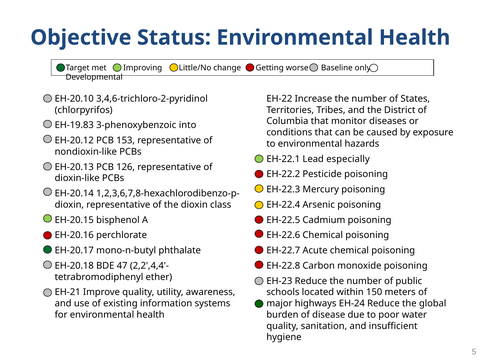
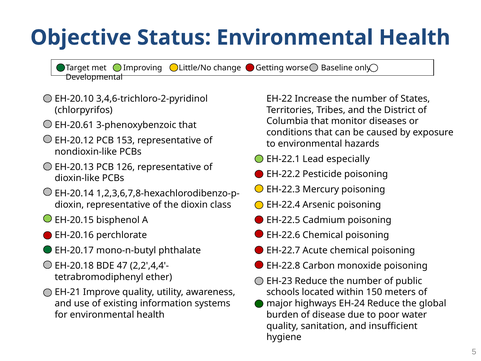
EH-19.83: EH-19.83 -> EH-20.61 (74, 125)
3-phenoxybenzoic into: into -> that (188, 125)
